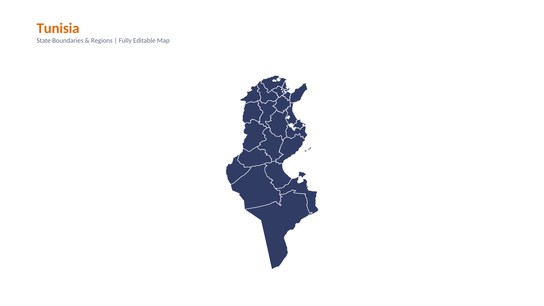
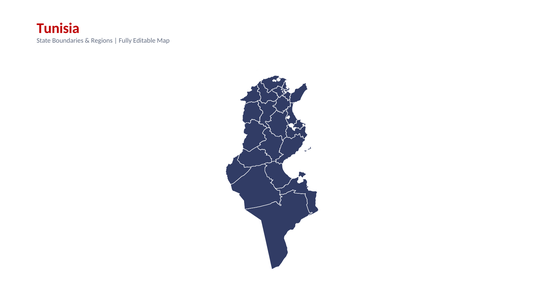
Tunisia colour: orange -> red (58, 28)
